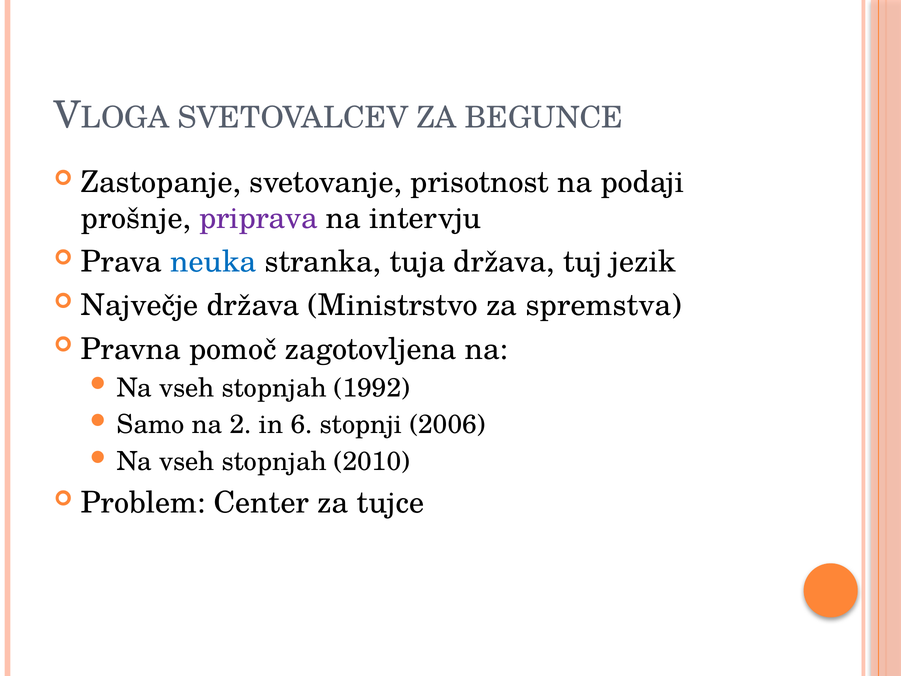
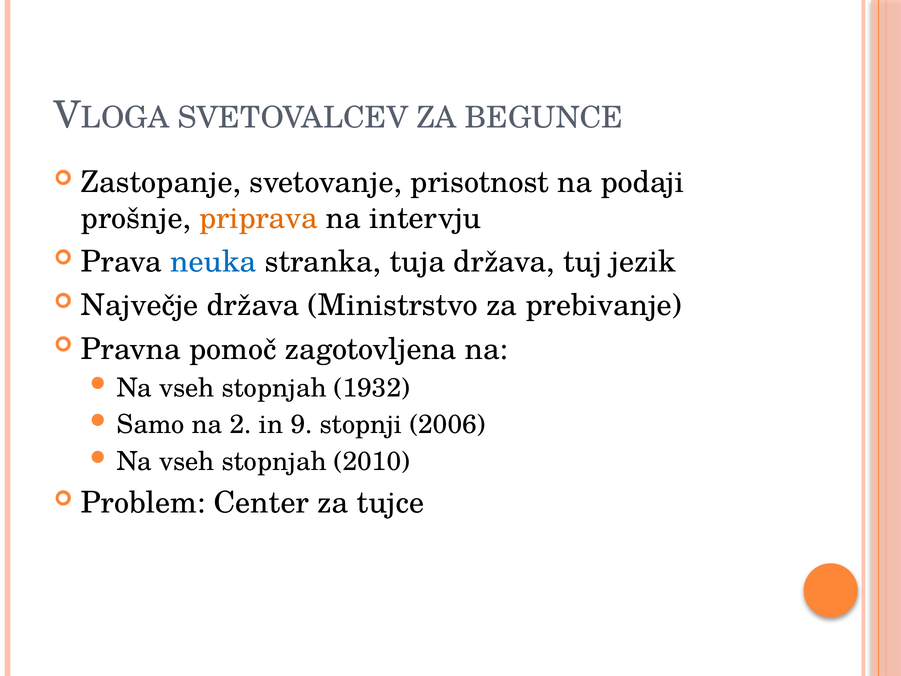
priprava colour: purple -> orange (259, 218)
spremstva: spremstva -> prebivanje (604, 305)
1992: 1992 -> 1932 (372, 388)
6: 6 -> 9 (302, 425)
